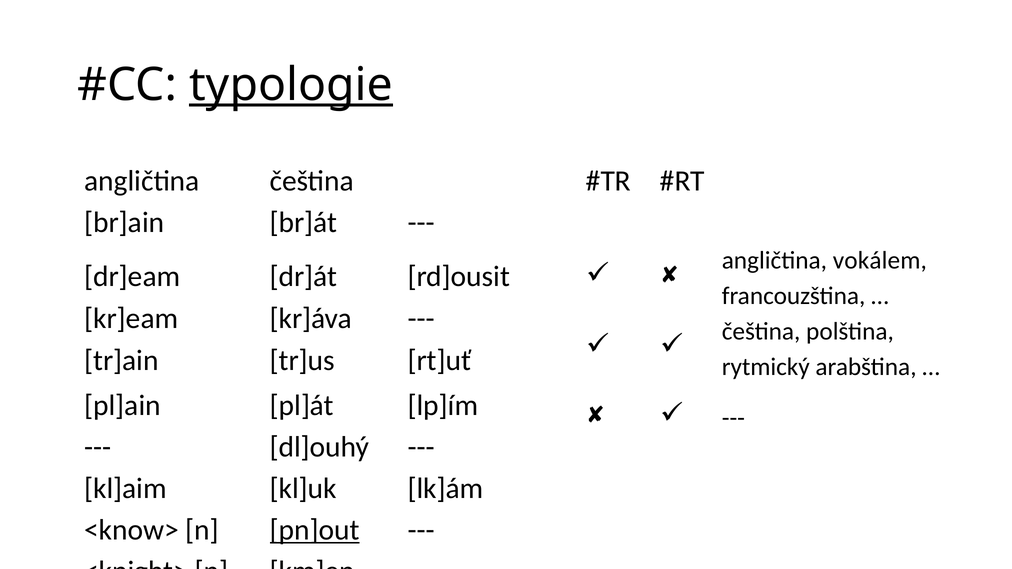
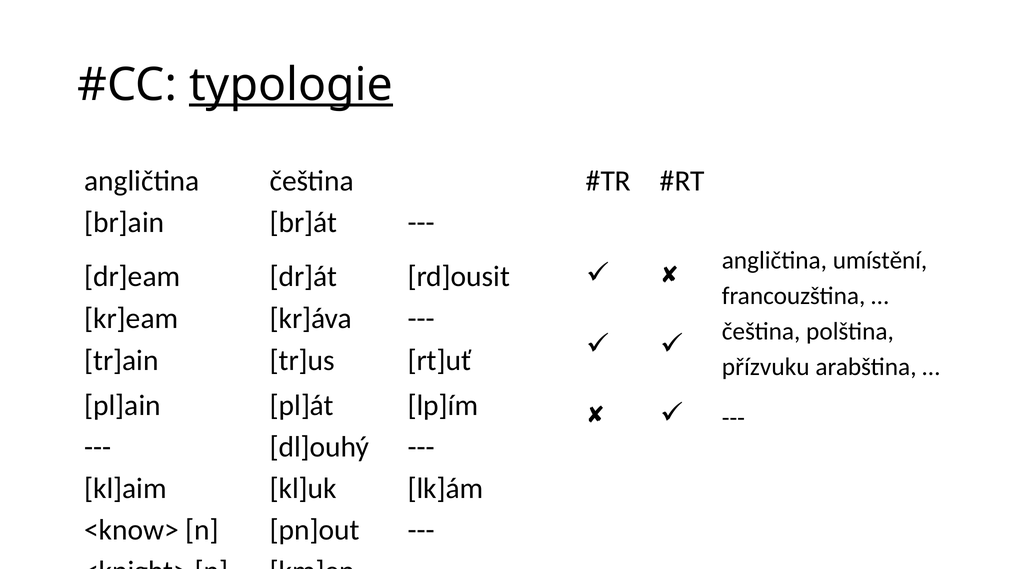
vokálem: vokálem -> umístění (880, 260)
rytmický: rytmický -> přízvuku (766, 367)
pn]out underline: present -> none (315, 530)
